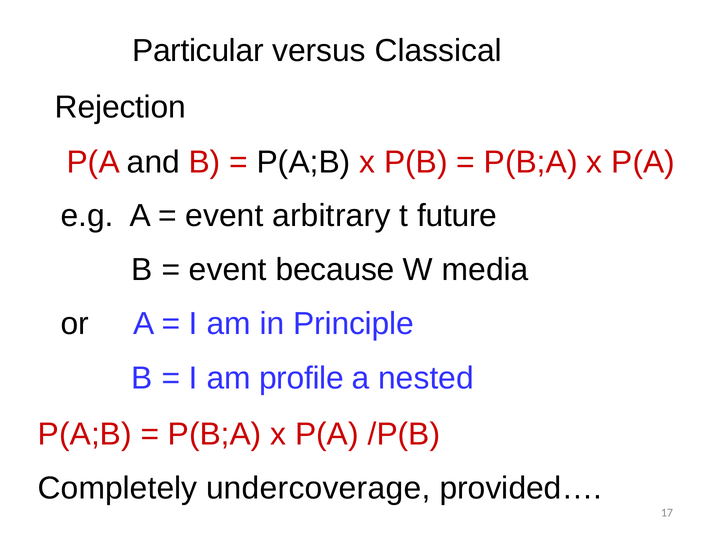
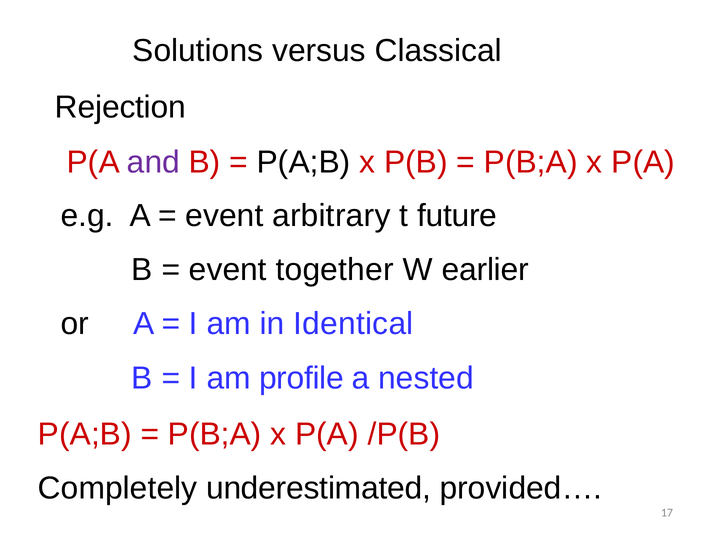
Particular: Particular -> Solutions (198, 51)
and colour: black -> purple (153, 162)
because: because -> together (335, 270)
media: media -> earlier (485, 270)
Principle: Principle -> Identical (353, 324)
undercoverage: undercoverage -> underestimated (318, 488)
